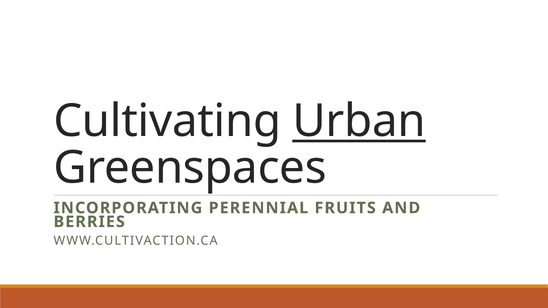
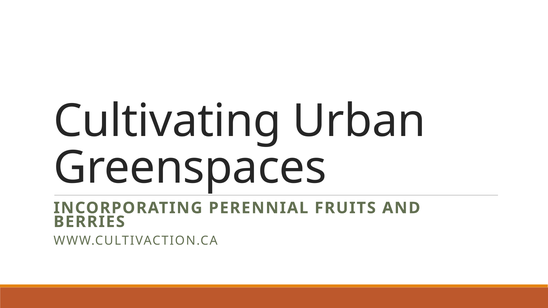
Urban underline: present -> none (359, 121)
